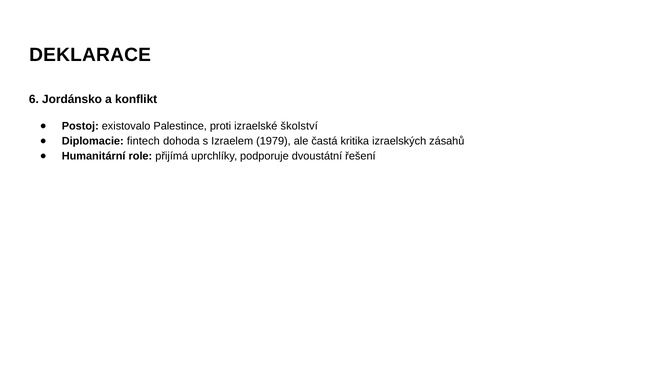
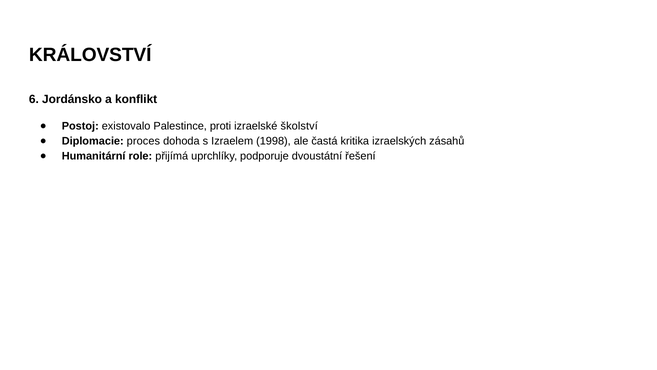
DEKLARACE: DEKLARACE -> KRÁLOVSTVÍ (90, 55)
fintech: fintech -> proces (143, 141)
1979: 1979 -> 1998 (273, 141)
